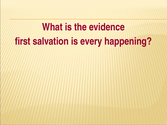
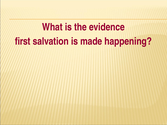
every: every -> made (91, 41)
